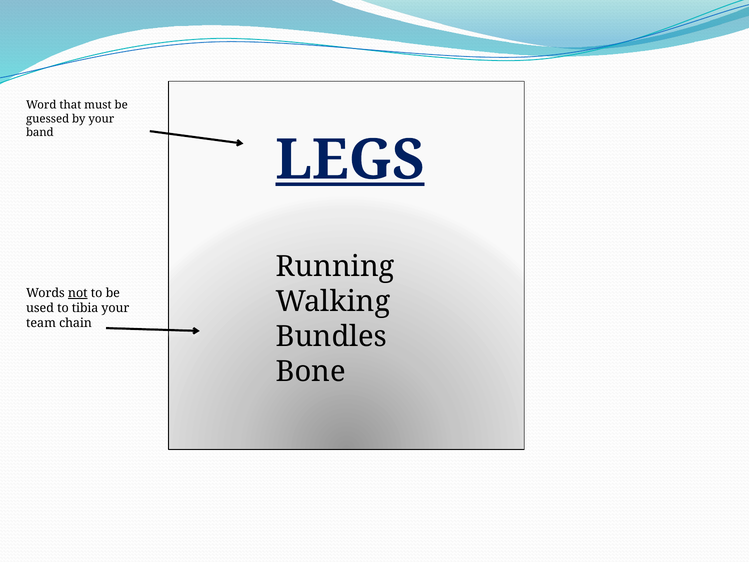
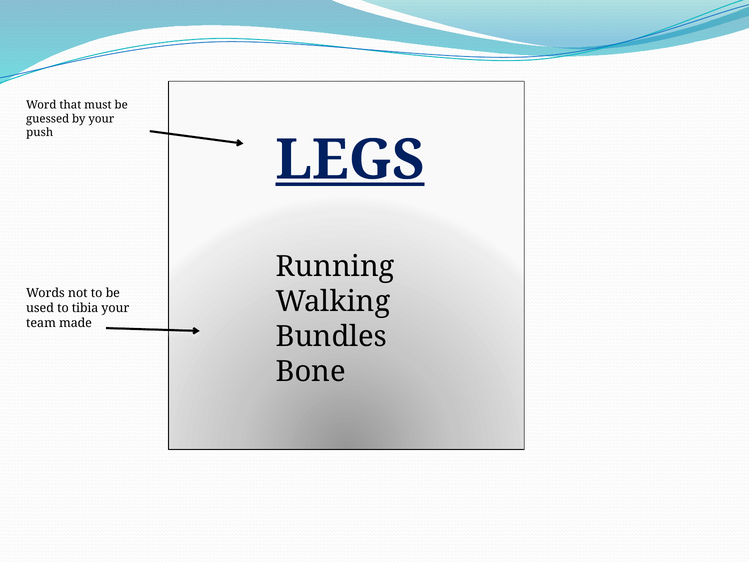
band: band -> push (40, 132)
not underline: present -> none (78, 293)
chain: chain -> made (75, 323)
